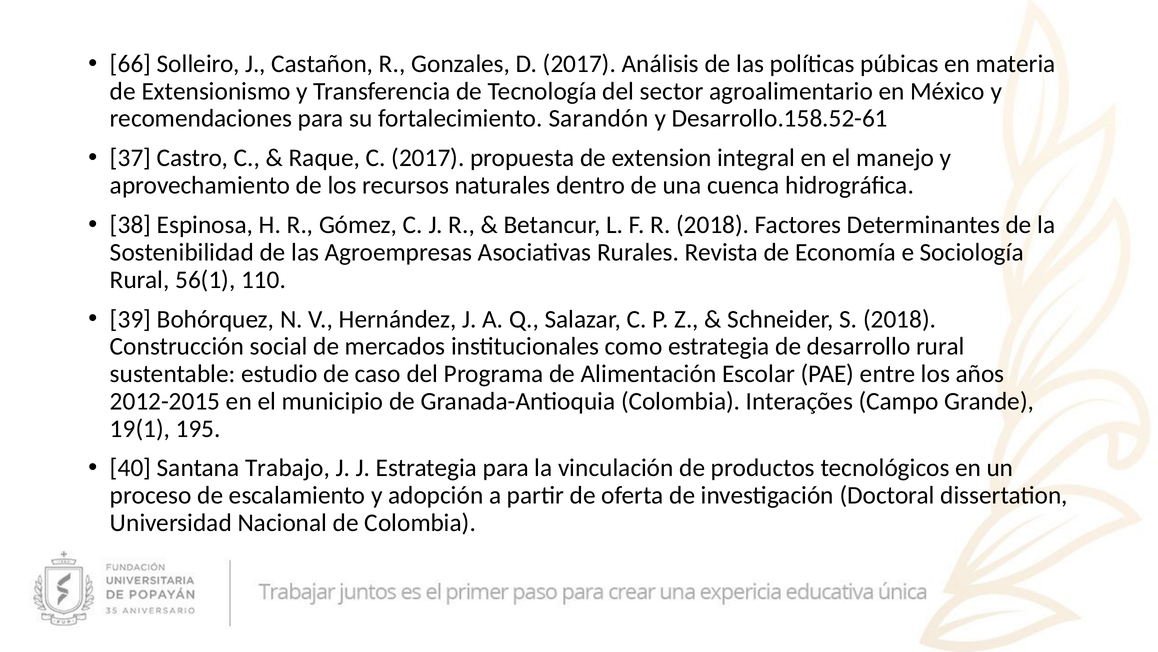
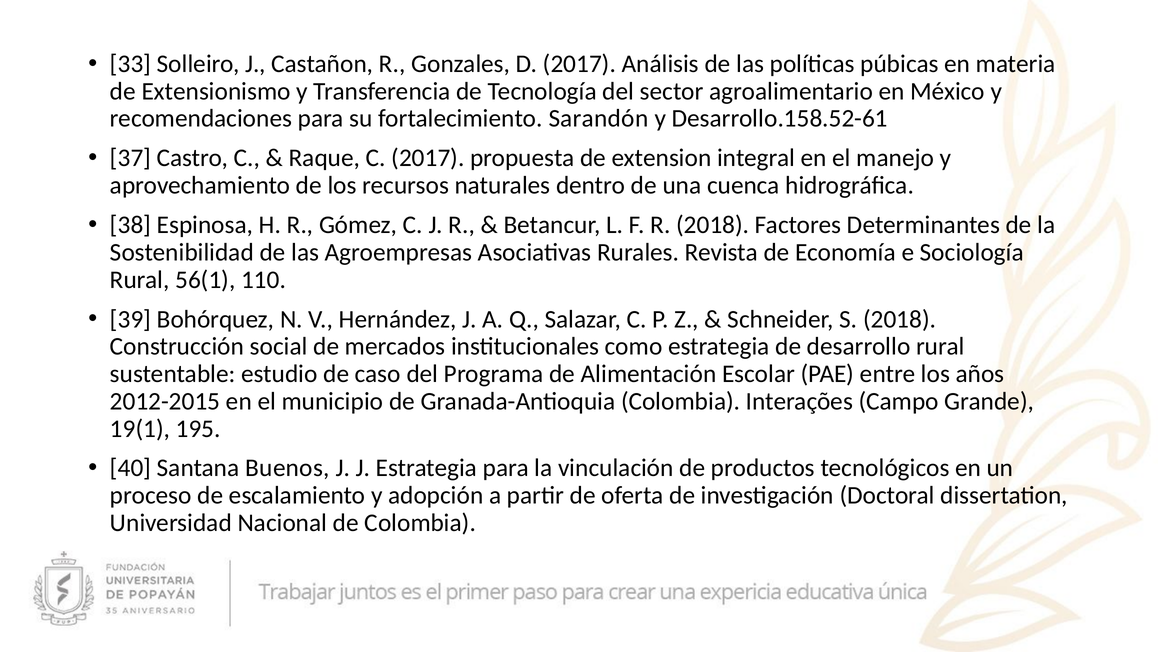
66: 66 -> 33 (131, 64)
Trabajo: Trabajo -> Buenos (287, 468)
